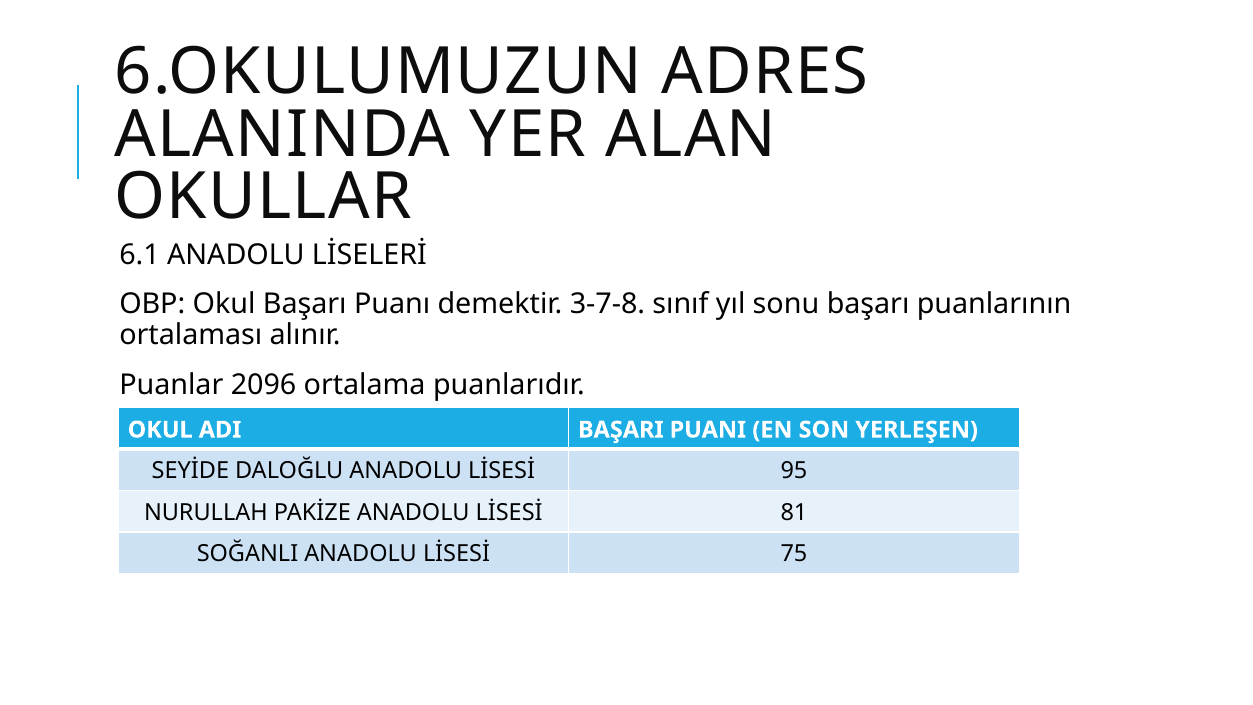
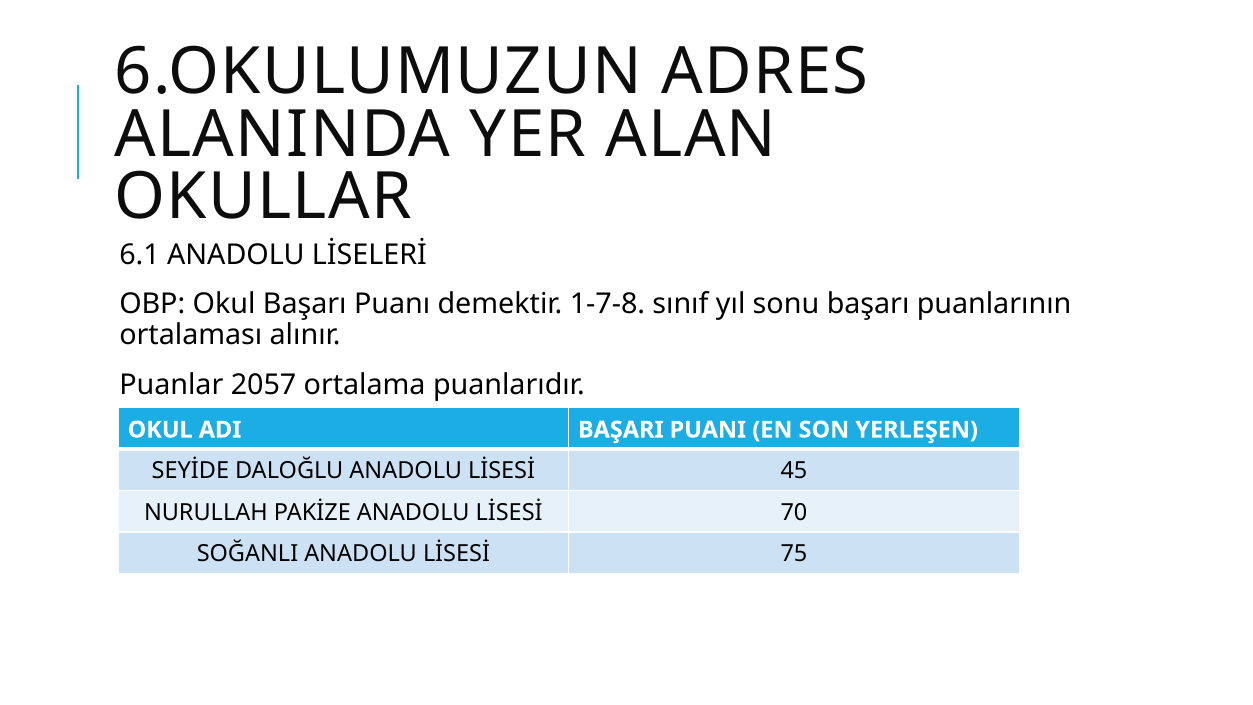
3-7-8: 3-7-8 -> 1-7-8 (607, 304)
2096: 2096 -> 2057 (264, 385)
95: 95 -> 45 (794, 471)
81: 81 -> 70 (794, 512)
